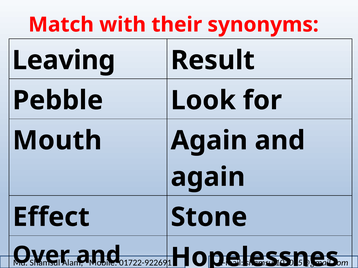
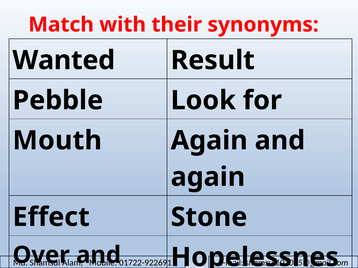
Leaving: Leaving -> Wanted (64, 60)
